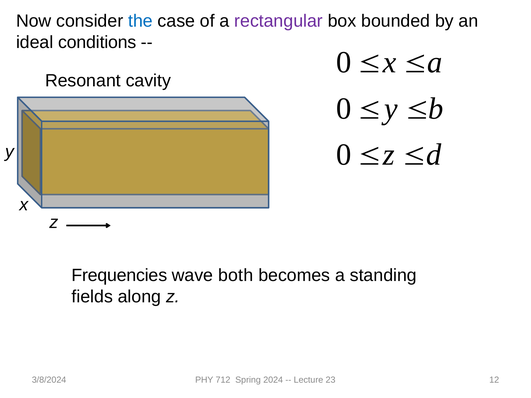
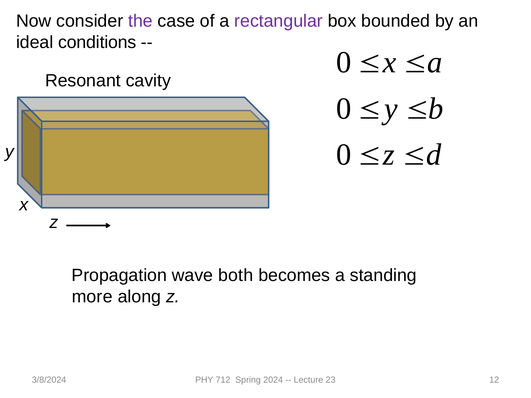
the colour: blue -> purple (140, 21)
Frequencies: Frequencies -> Propagation (119, 276)
fields: fields -> more (92, 297)
